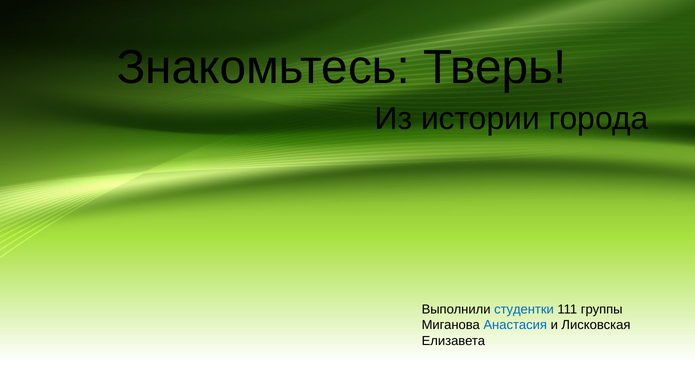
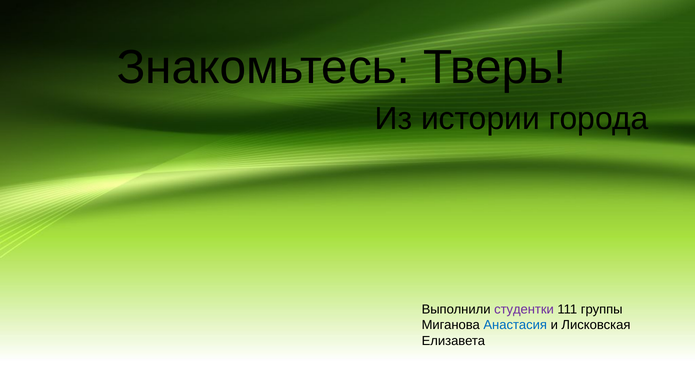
студентки colour: blue -> purple (524, 309)
